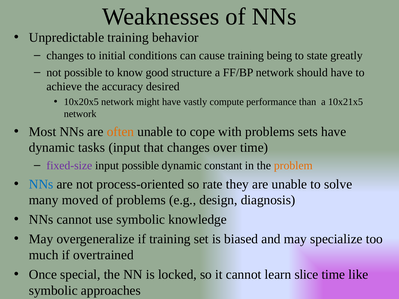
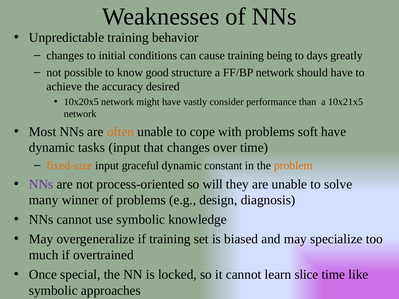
state: state -> days (317, 55)
compute: compute -> consider (227, 102)
sets: sets -> soft (308, 132)
fixed-size colour: purple -> orange (69, 166)
input possible: possible -> graceful (140, 166)
NNs colour: blue -> purple (41, 184)
rate: rate -> will (213, 184)
moved: moved -> winner (80, 200)
